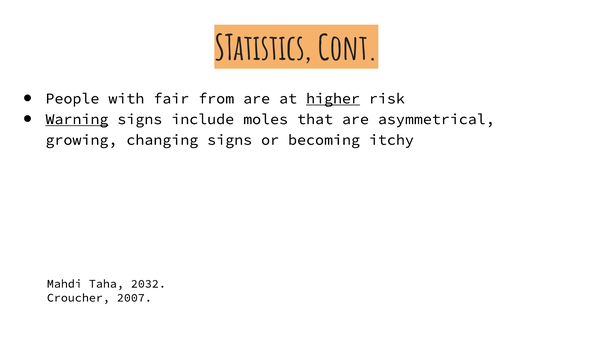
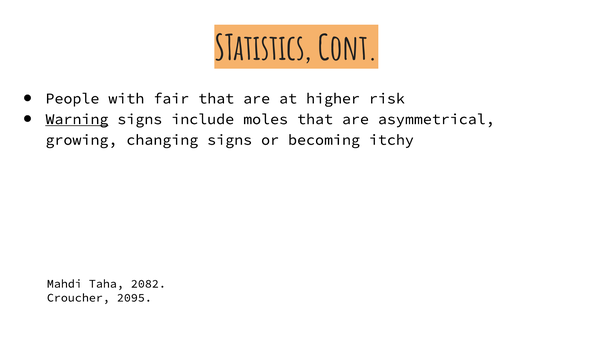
fair from: from -> that (216, 99)
higher underline: present -> none (333, 99)
2032: 2032 -> 2082 (148, 284)
2007: 2007 -> 2095 (134, 298)
